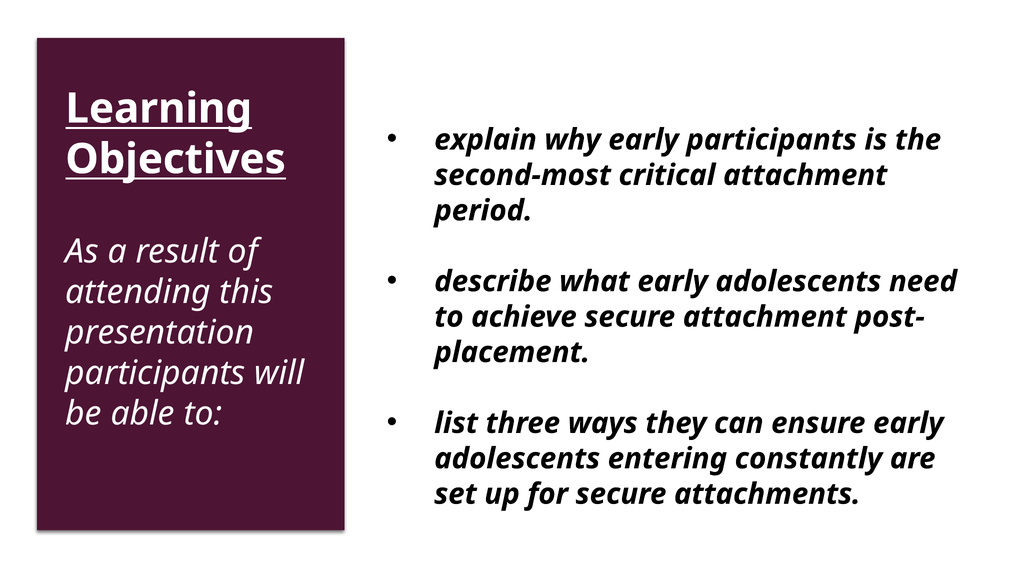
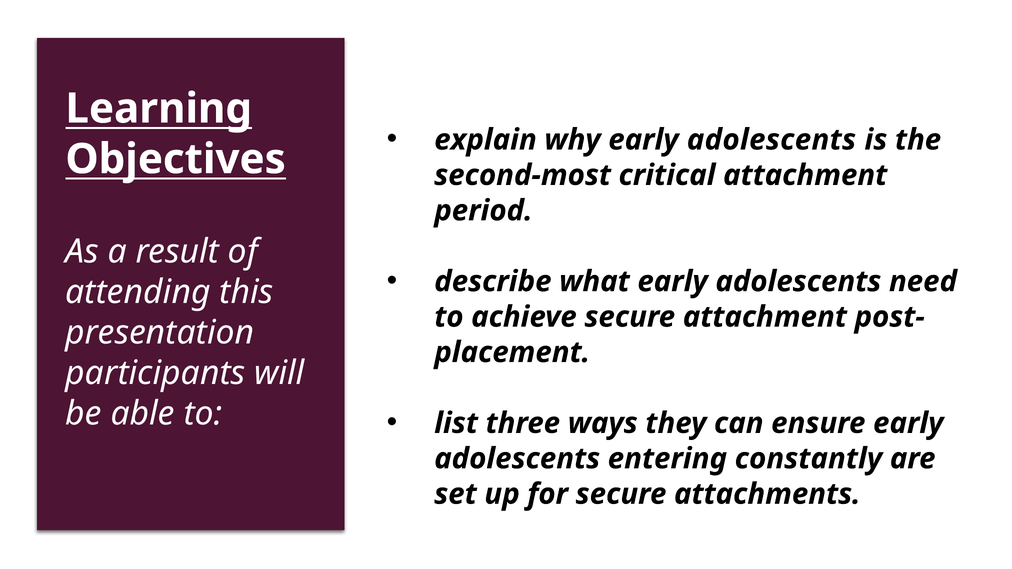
why early participants: participants -> adolescents (771, 140)
